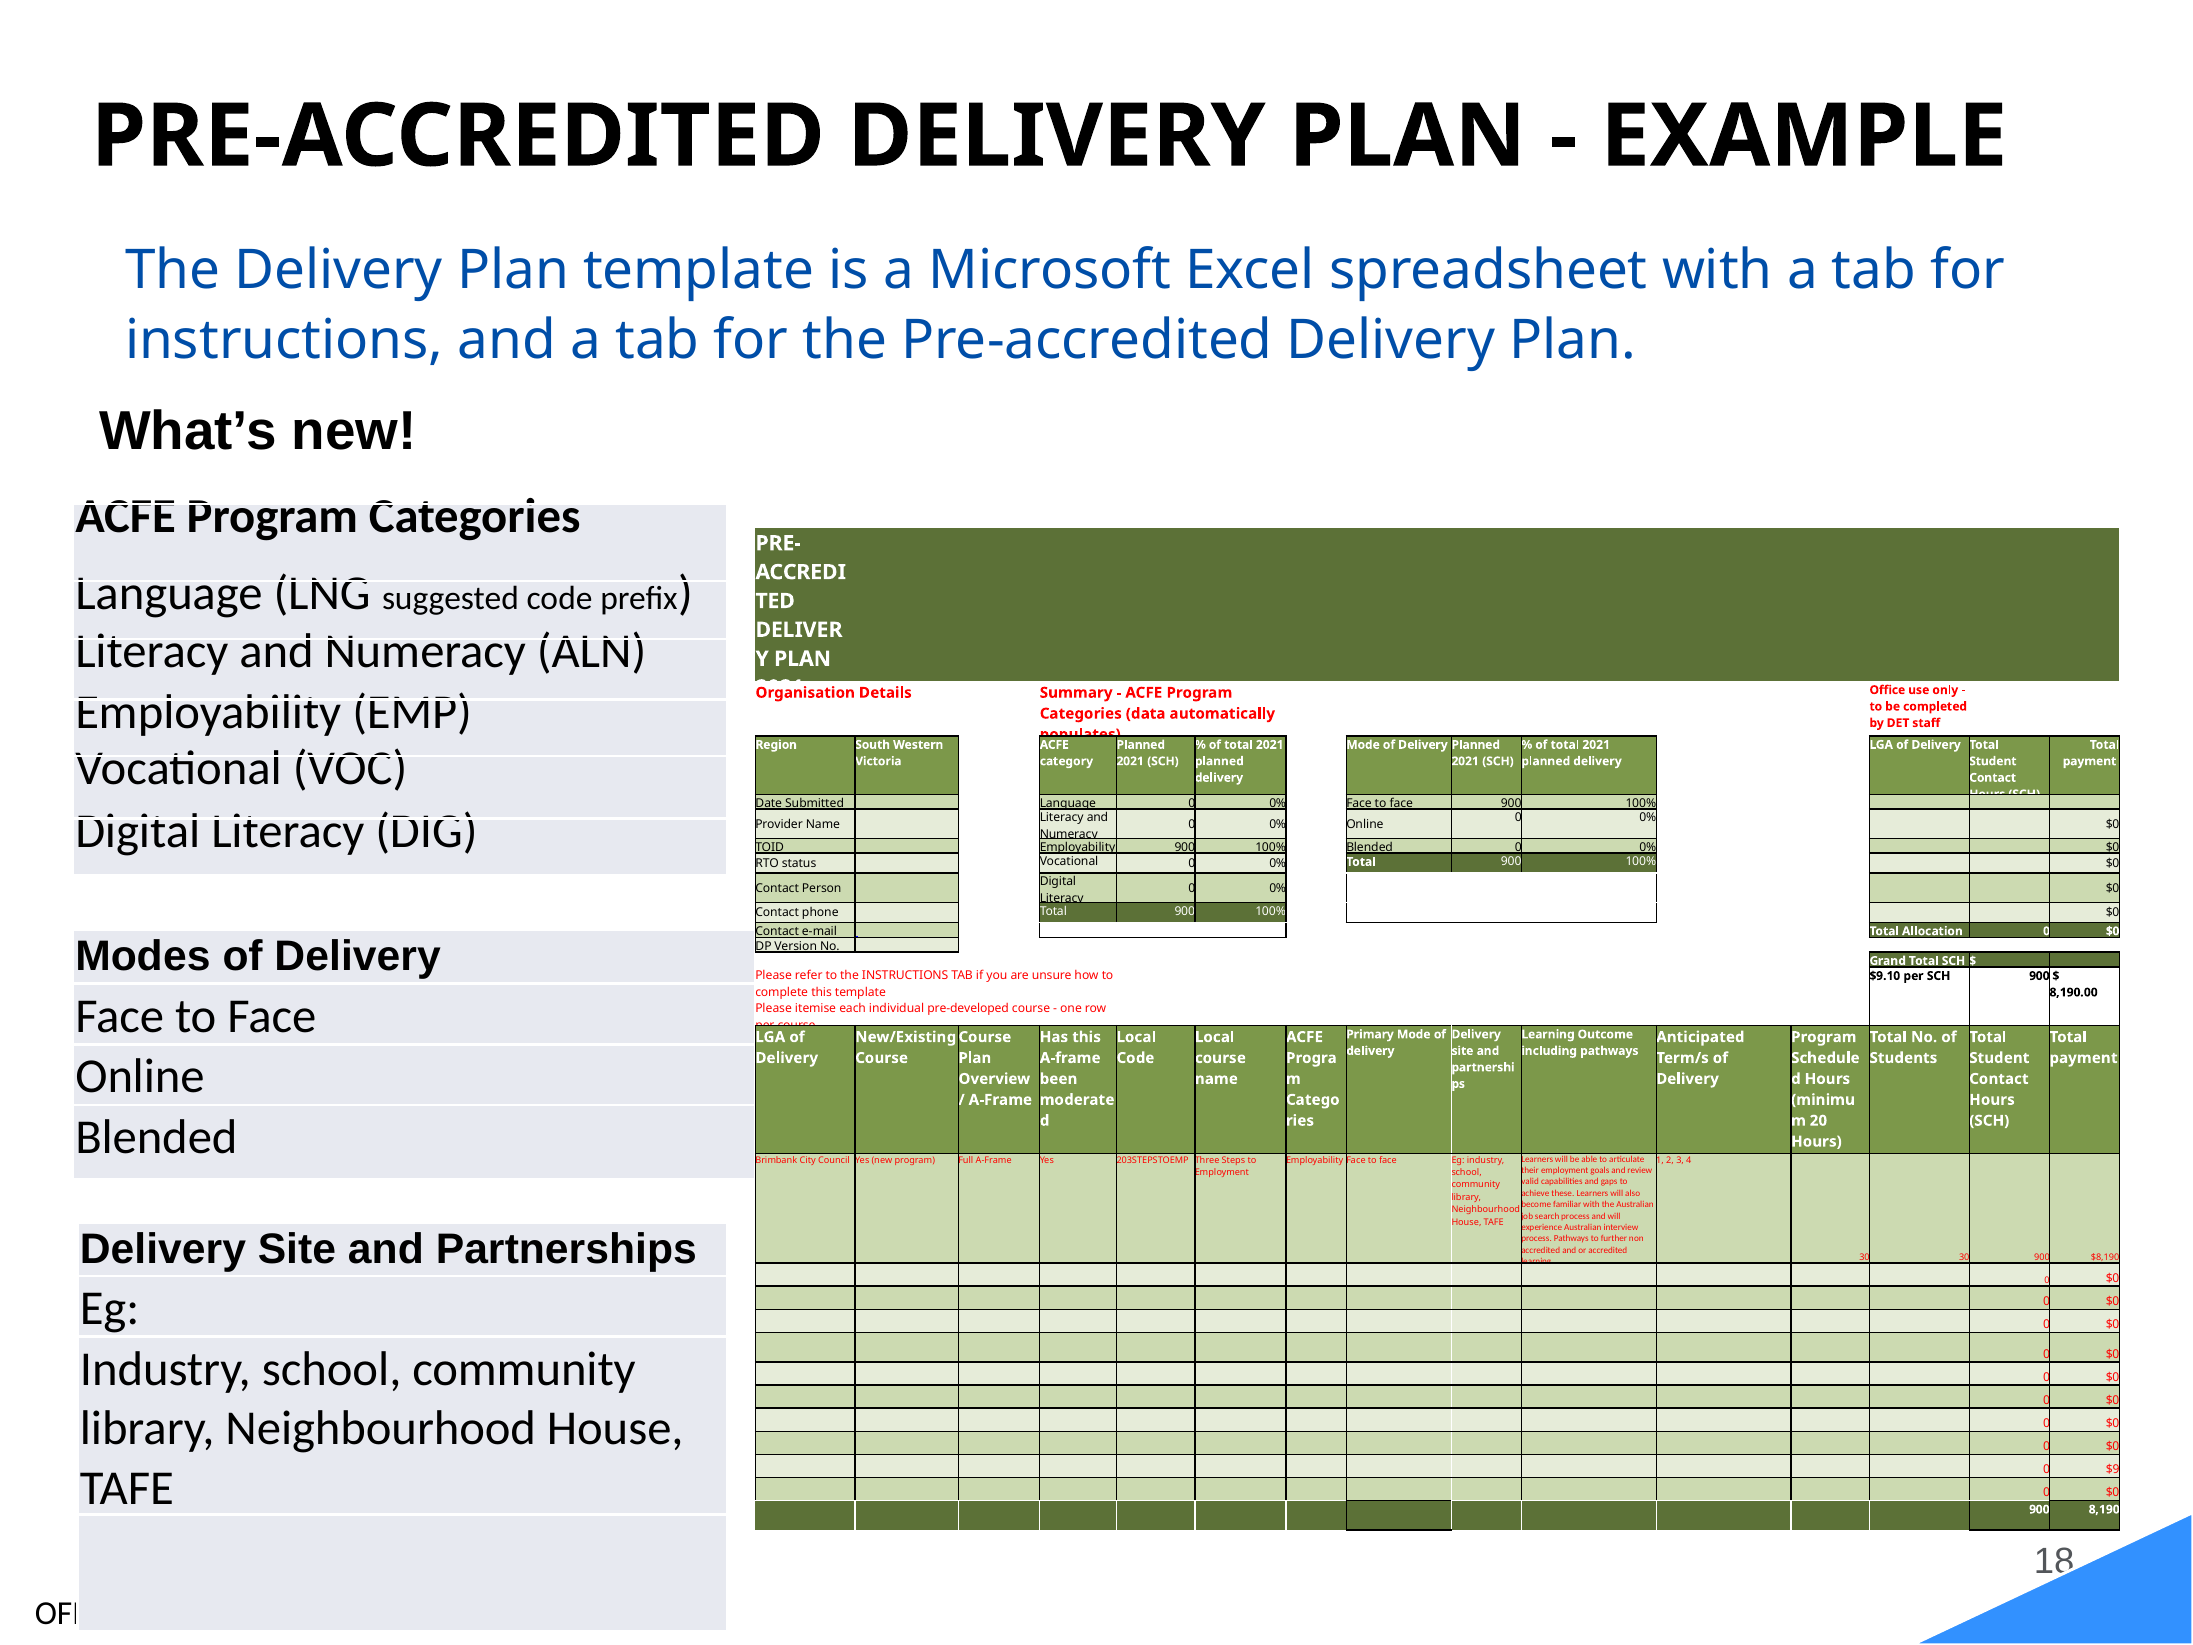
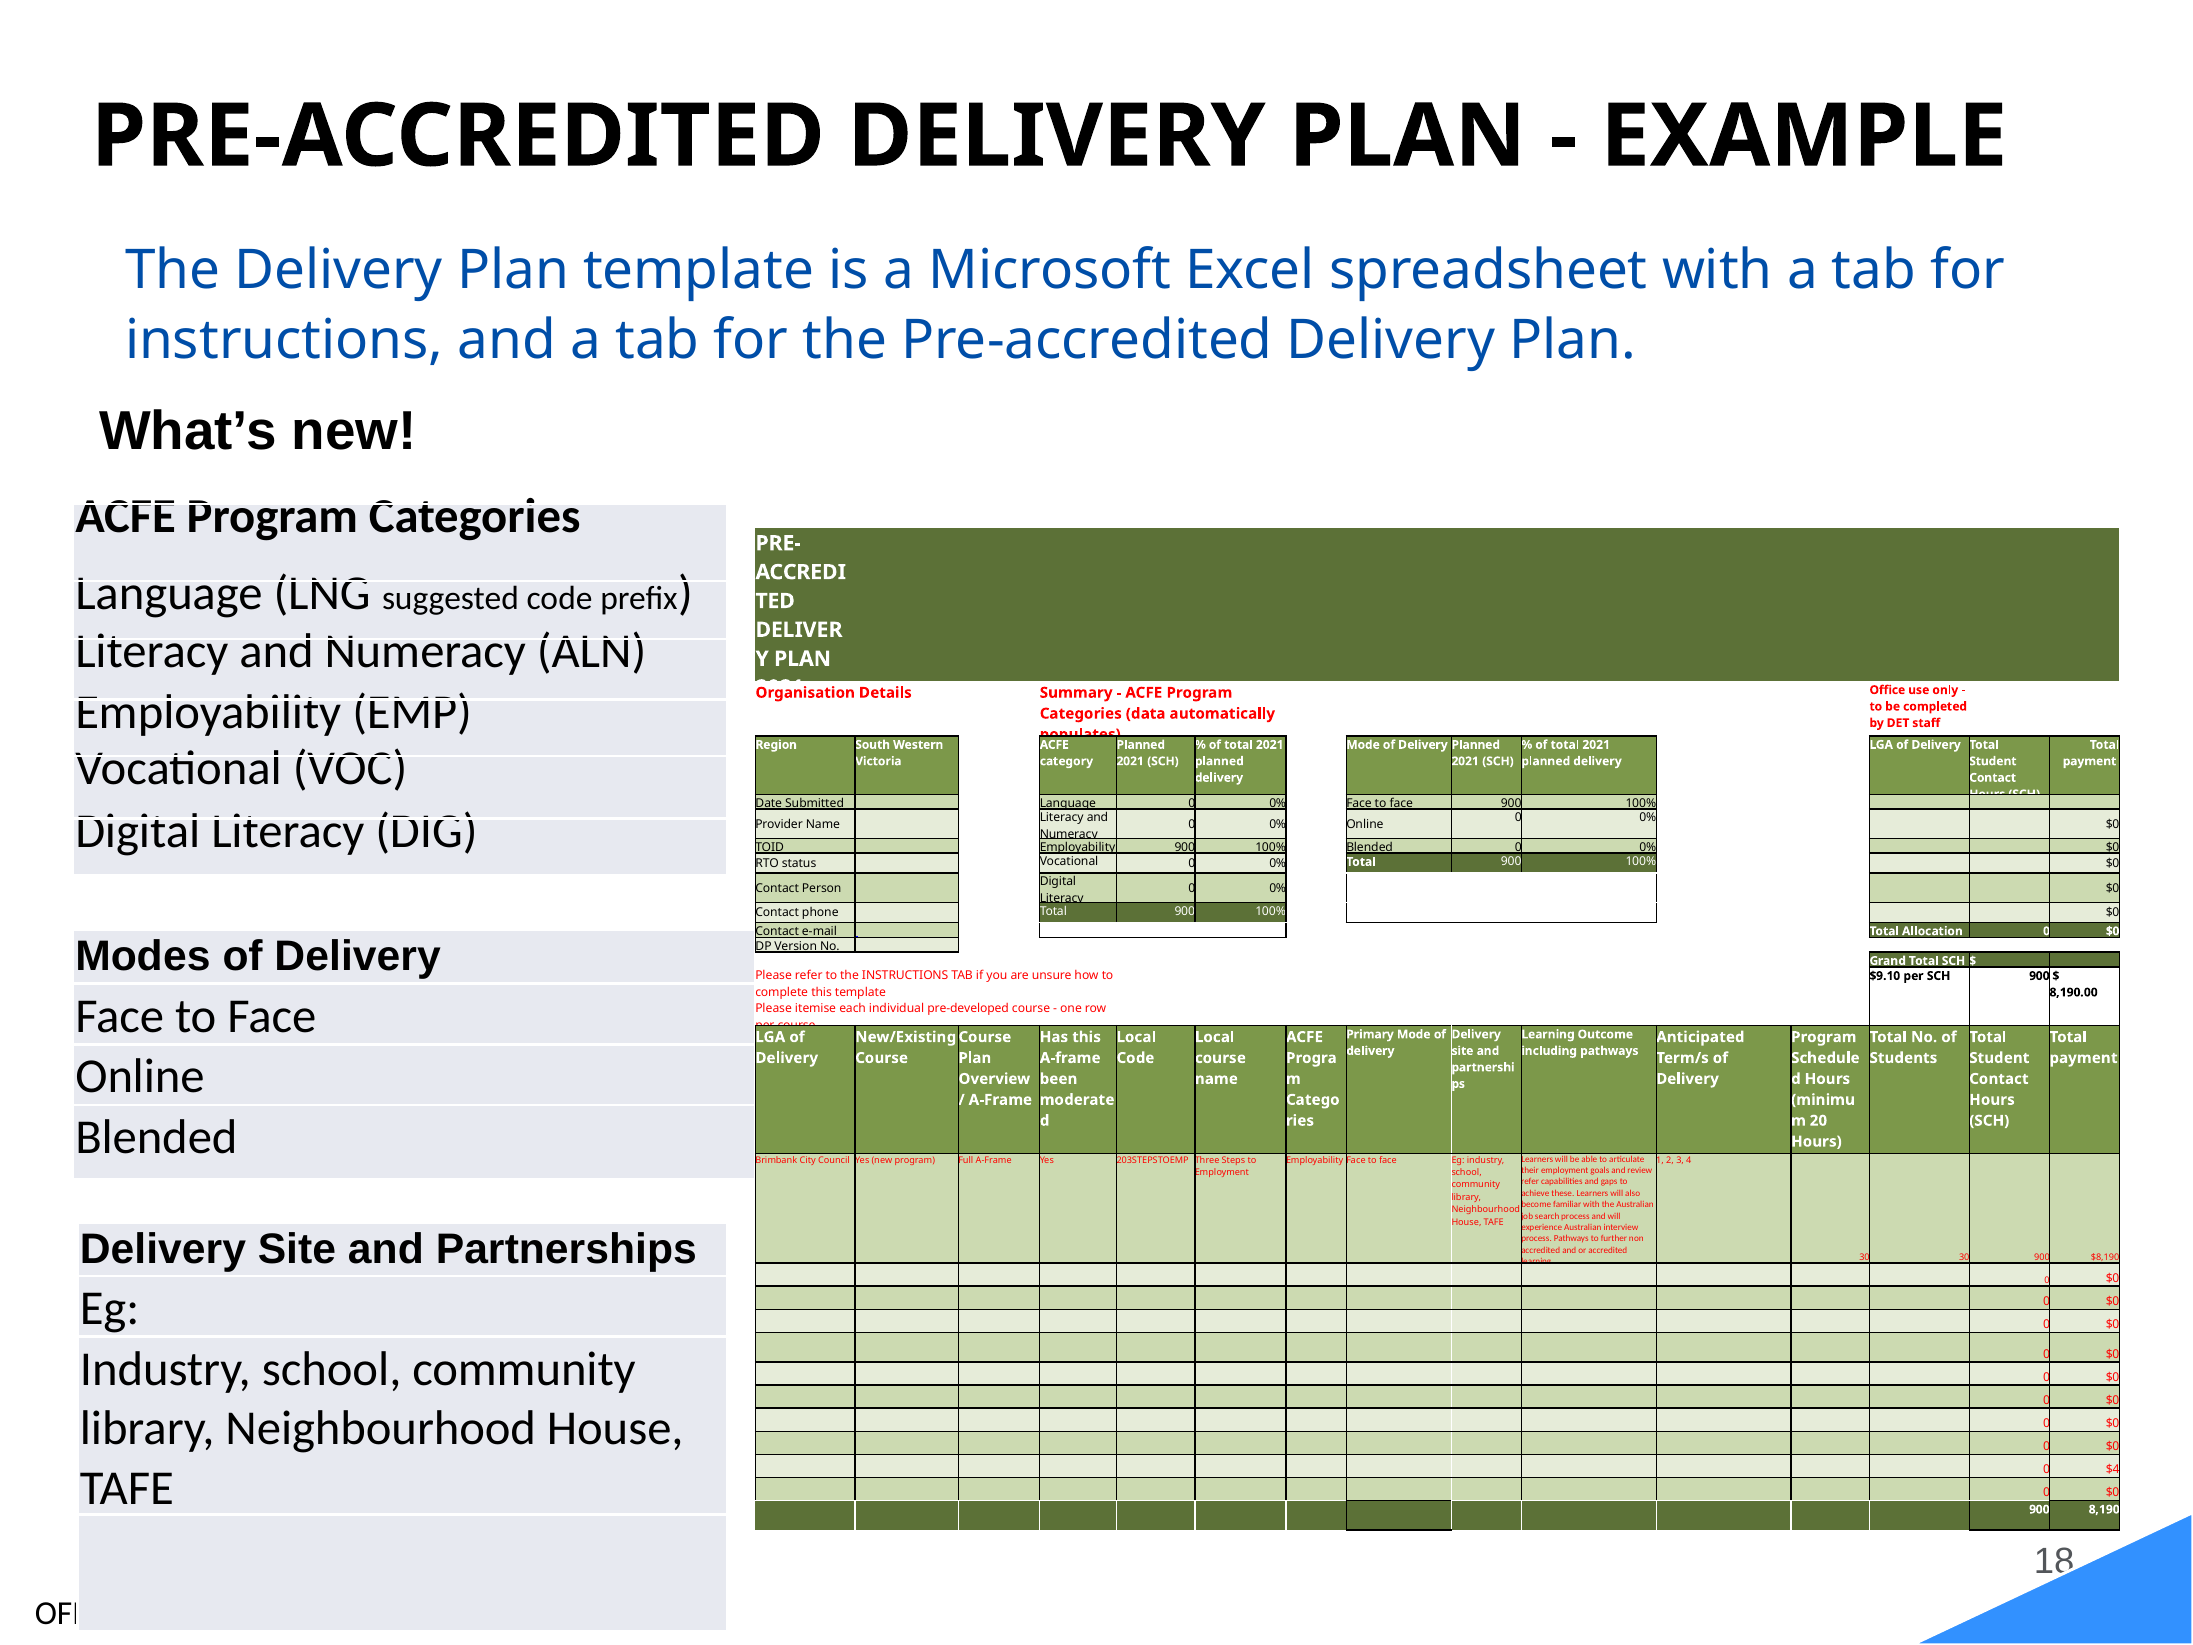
valid: valid -> refer (1530, 1182)
$9: $9 -> $4 (2113, 1470)
